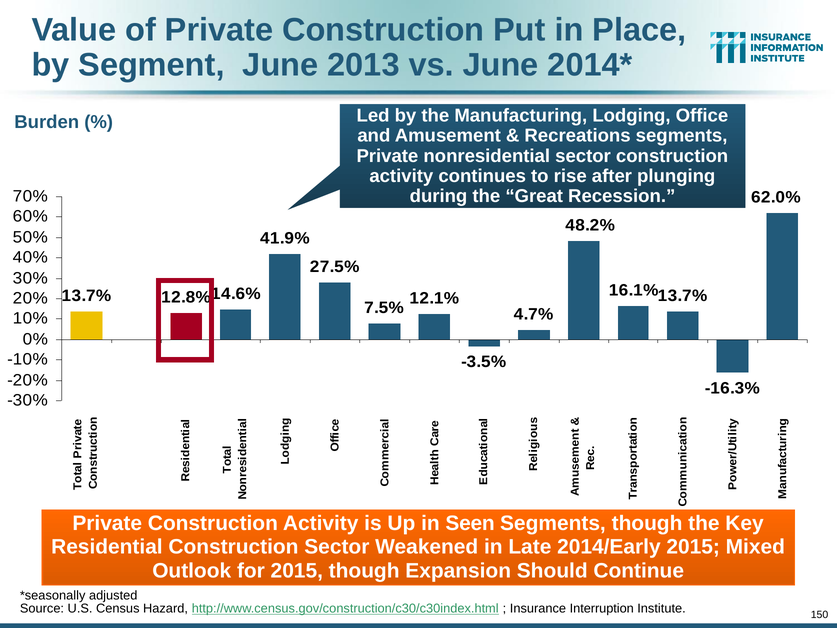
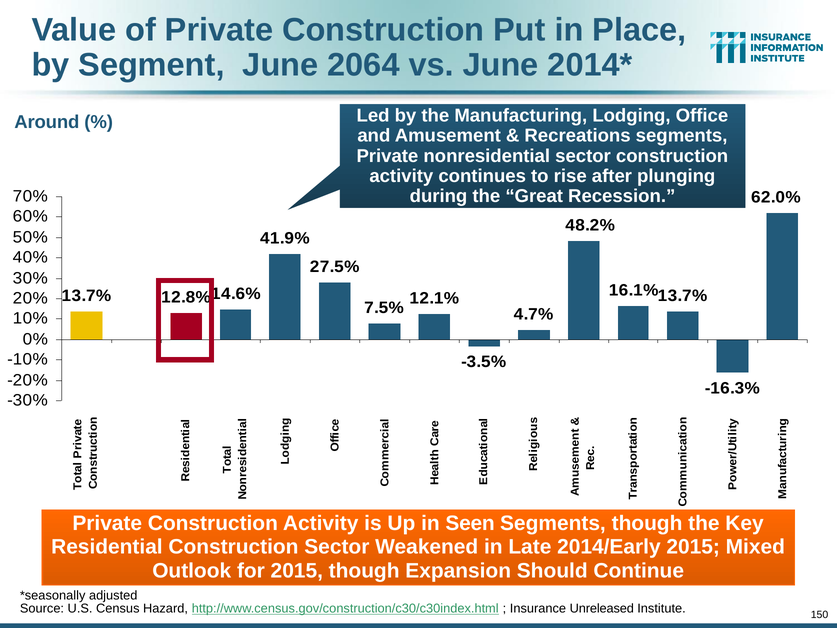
2013: 2013 -> 2064 (363, 65)
Burden: Burden -> Around (47, 122)
Interruption: Interruption -> Unreleased (602, 608)
